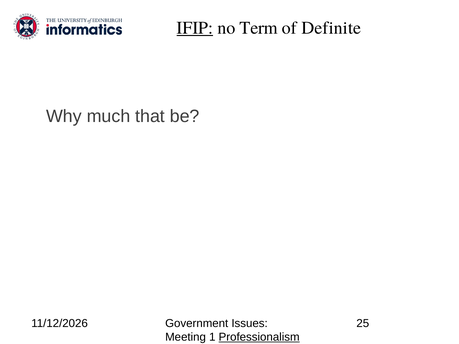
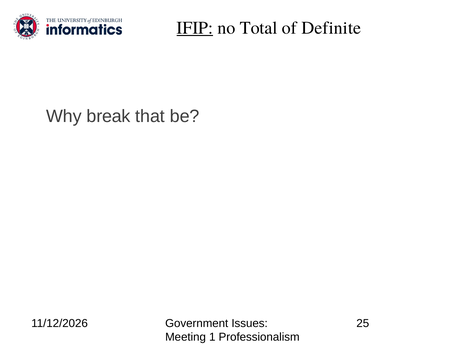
Term: Term -> Total (259, 28)
much: much -> break (109, 116)
Professionalism underline: present -> none (259, 337)
